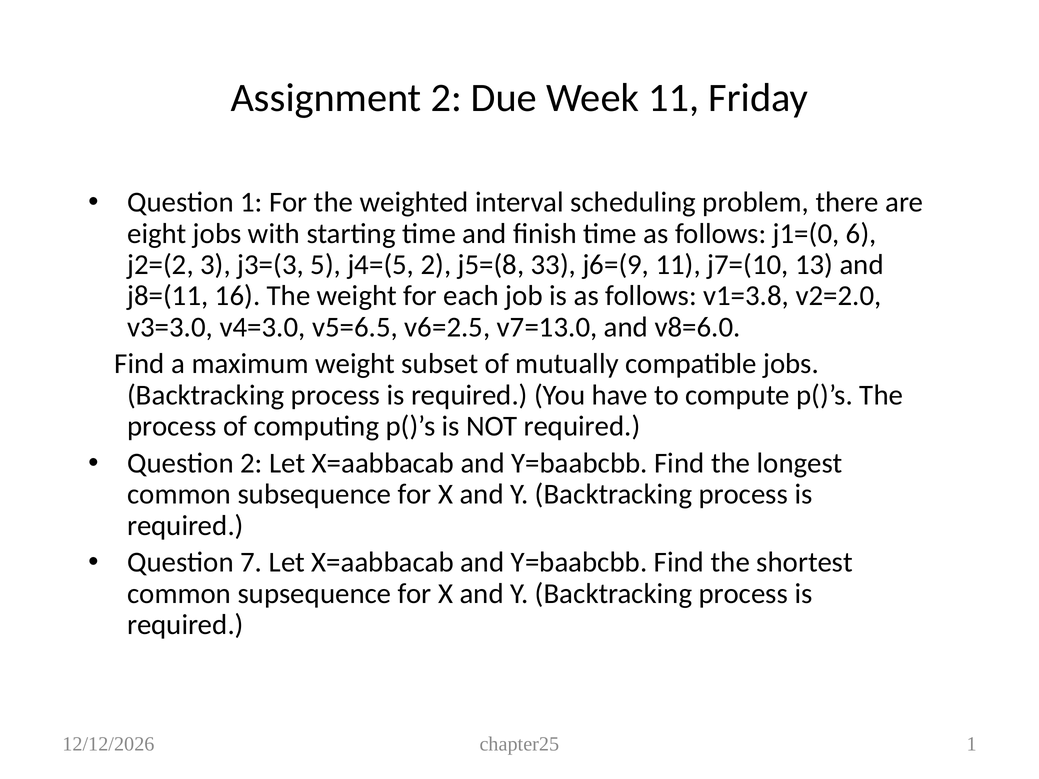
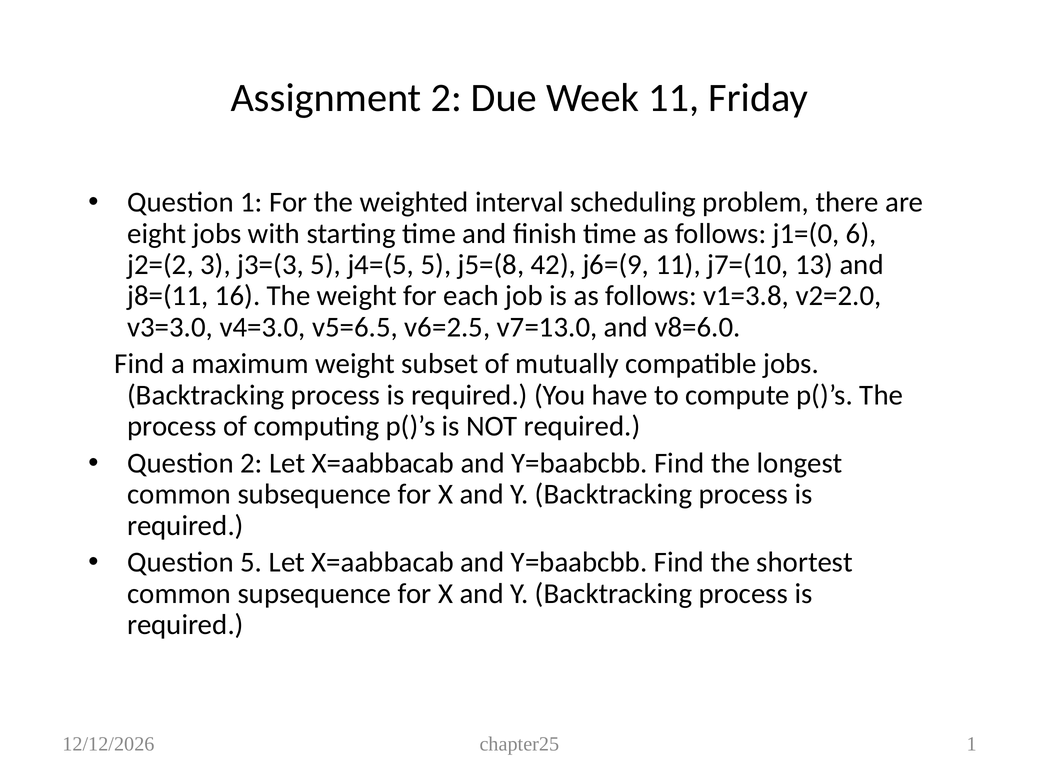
j4=(5 2: 2 -> 5 (436, 265)
33: 33 -> 42 (553, 265)
Question 7: 7 -> 5 (251, 563)
